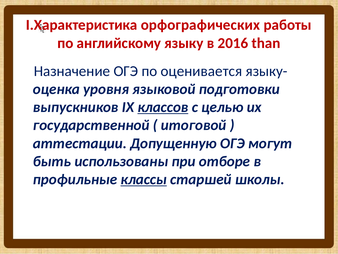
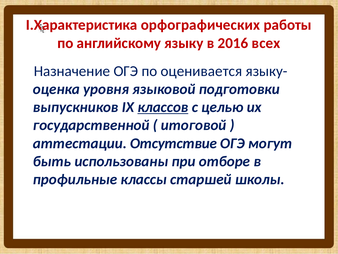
than: than -> всех (266, 43)
Допущенную: Допущенную -> Отсутствие (174, 143)
классы underline: present -> none (144, 179)
